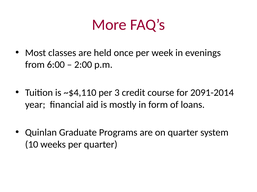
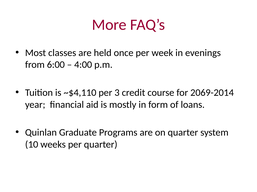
2:00: 2:00 -> 4:00 (83, 65)
2091-2014: 2091-2014 -> 2069-2014 (212, 93)
